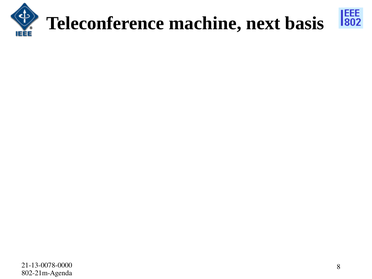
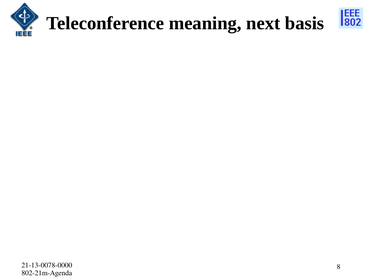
machine: machine -> meaning (205, 23)
